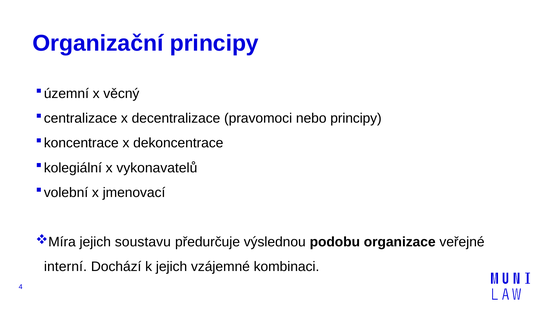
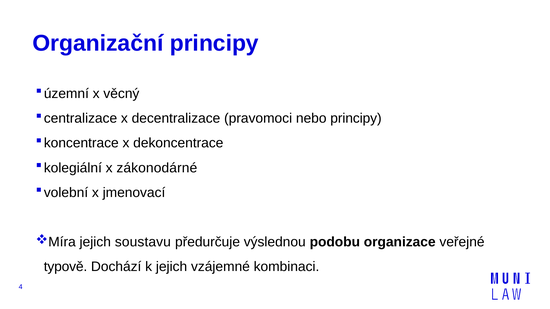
vykonavatelů: vykonavatelů -> zákonodárné (157, 168)
interní: interní -> typově (66, 267)
